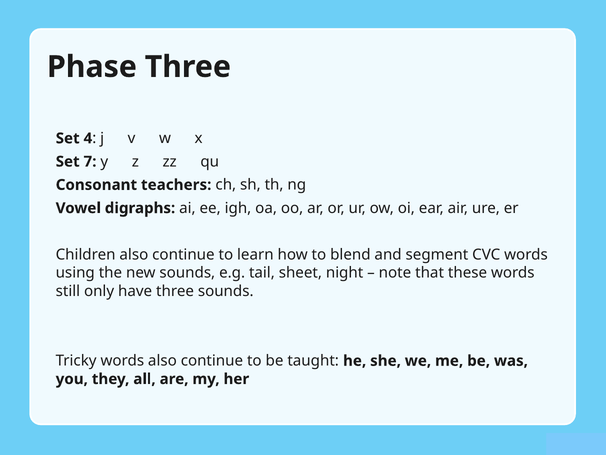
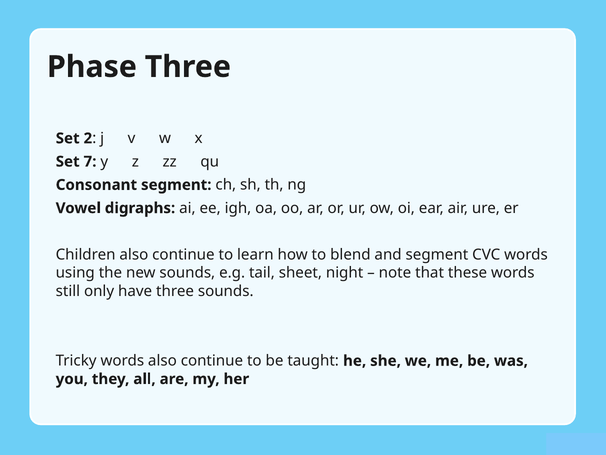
4: 4 -> 2 (88, 138)
Consonant teachers: teachers -> segment (176, 185)
